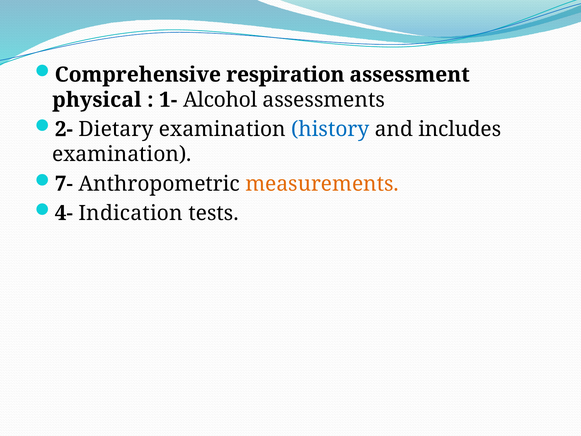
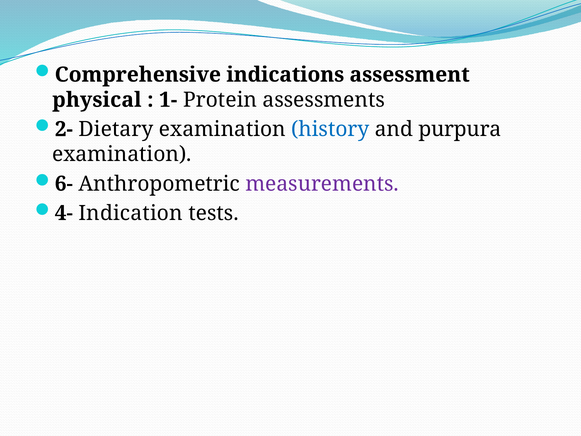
respiration: respiration -> indications (285, 75)
Alcohol: Alcohol -> Protein (220, 100)
includes: includes -> purpura (460, 129)
7-: 7- -> 6- (64, 184)
measurements colour: orange -> purple (322, 184)
